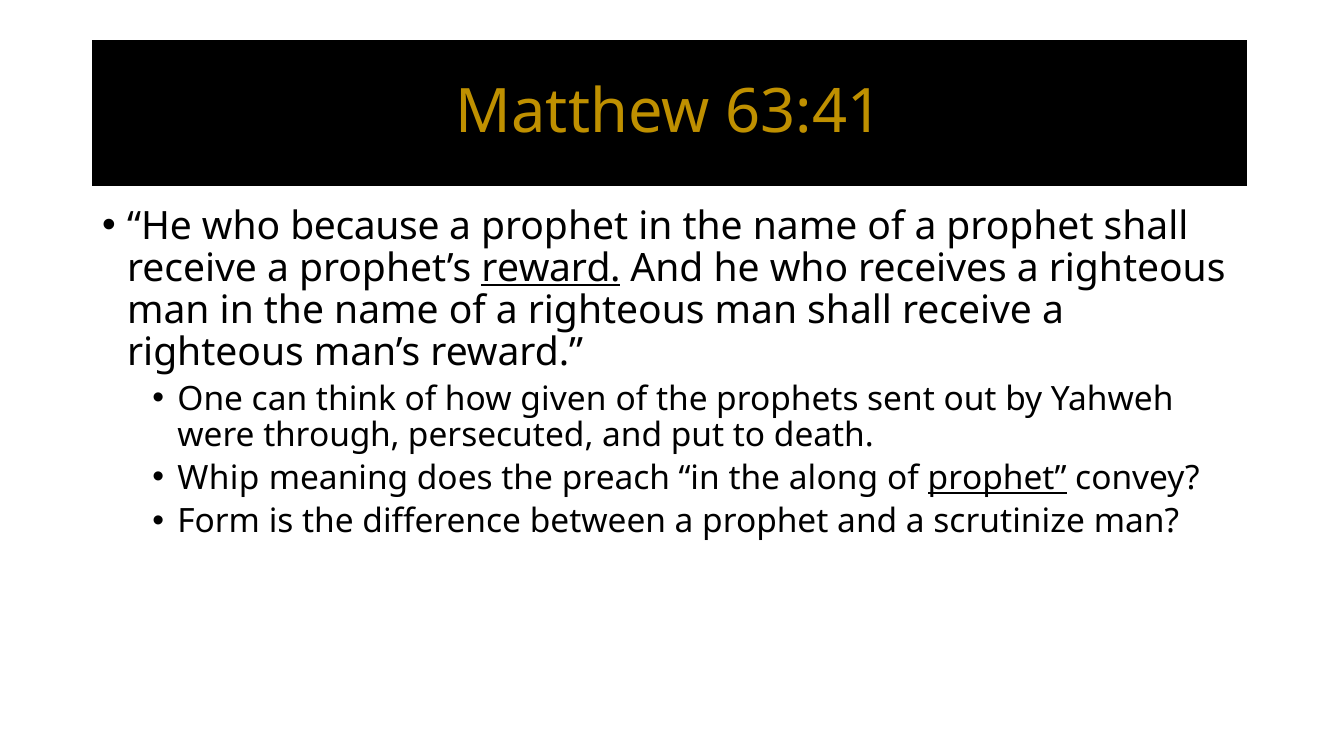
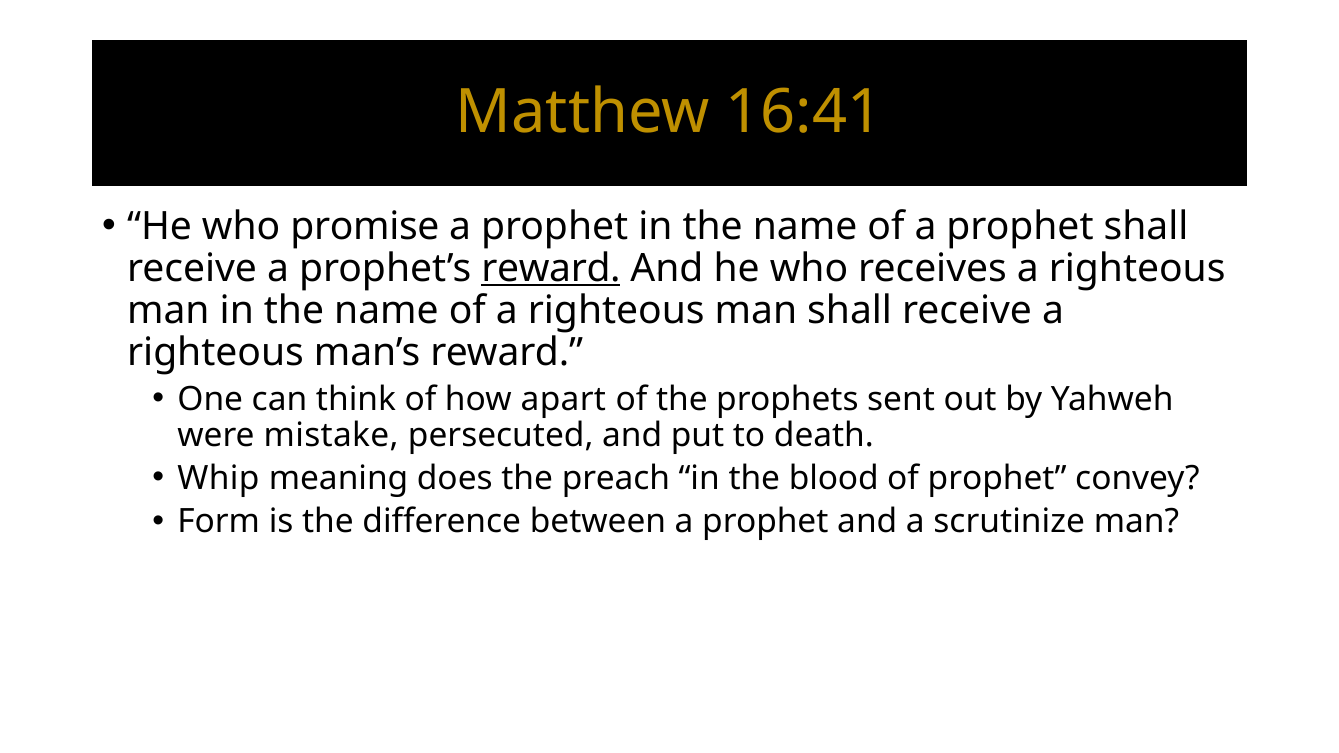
63:41: 63:41 -> 16:41 (804, 112)
because: because -> promise (365, 226)
given: given -> apart (563, 399)
through: through -> mistake (331, 435)
along: along -> blood (834, 478)
prophet underline: present -> none (997, 478)
